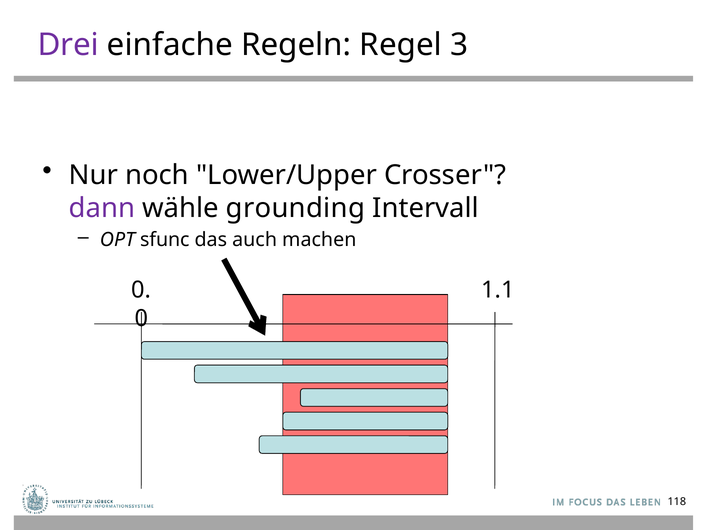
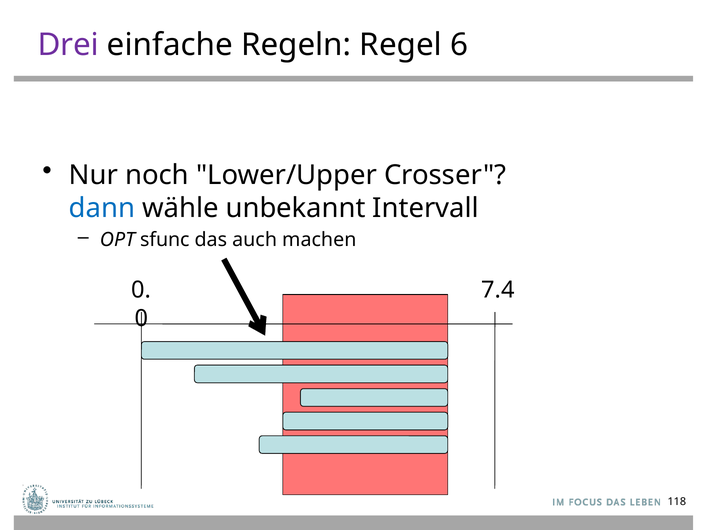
3: 3 -> 6 (459, 45)
dann colour: purple -> blue (102, 208)
grounding: grounding -> unbekannt (296, 208)
1.1: 1.1 -> 7.4 (498, 290)
